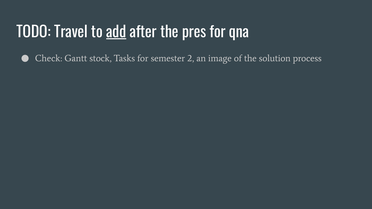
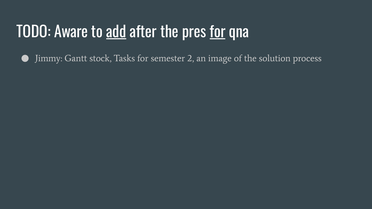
Travel: Travel -> Aware (71, 32)
for underline: none -> present (218, 32)
Check: Check -> Jimmy (49, 59)
